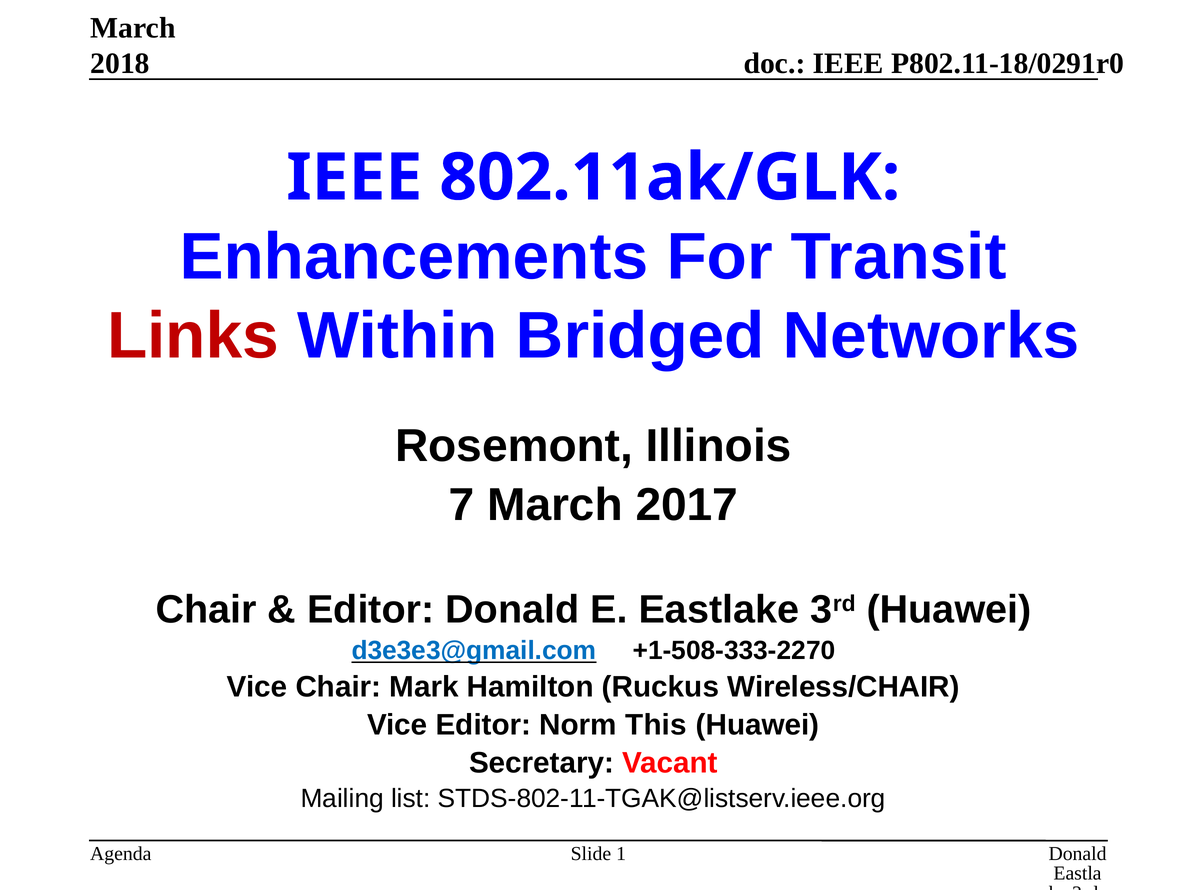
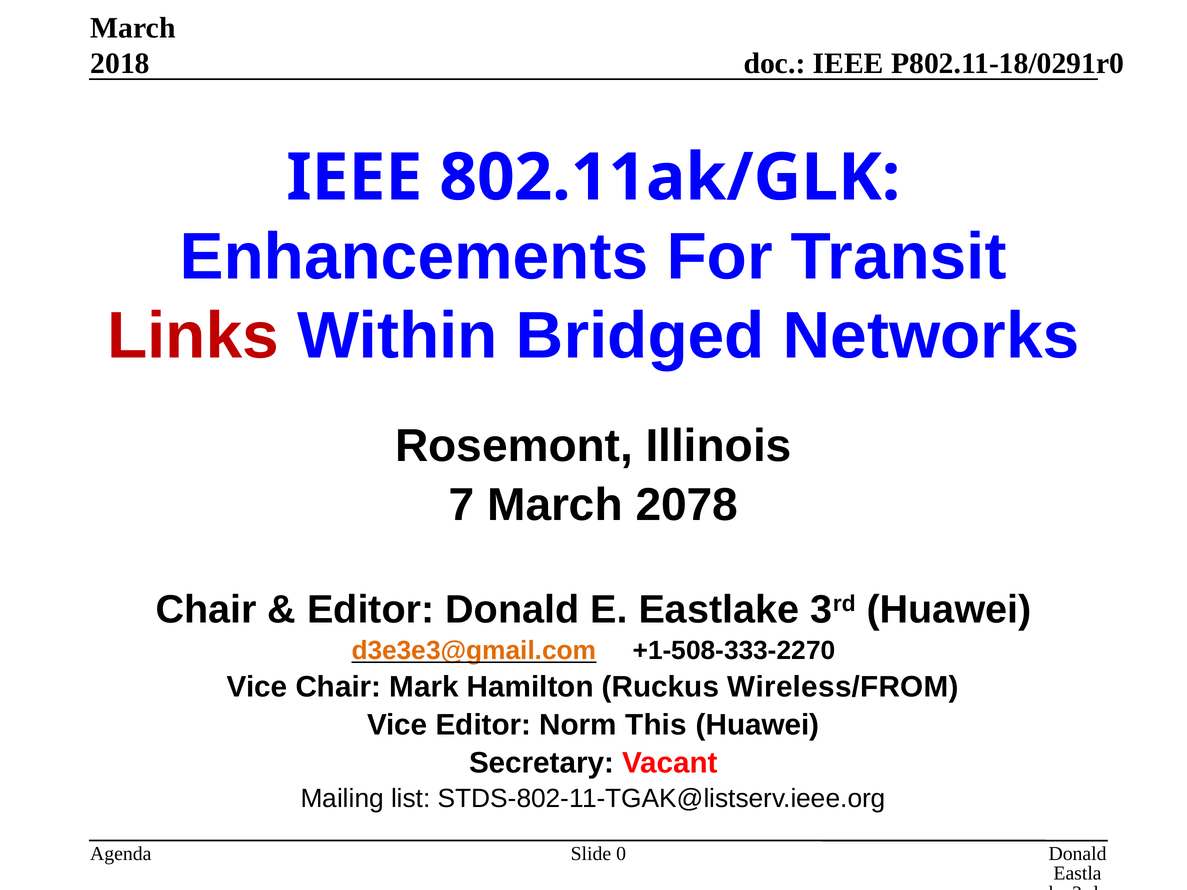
2017: 2017 -> 2078 (687, 505)
d3e3e3@gmail.com colour: blue -> orange (474, 651)
Wireless/CHAIR: Wireless/CHAIR -> Wireless/FROM (843, 687)
1: 1 -> 0 (621, 854)
